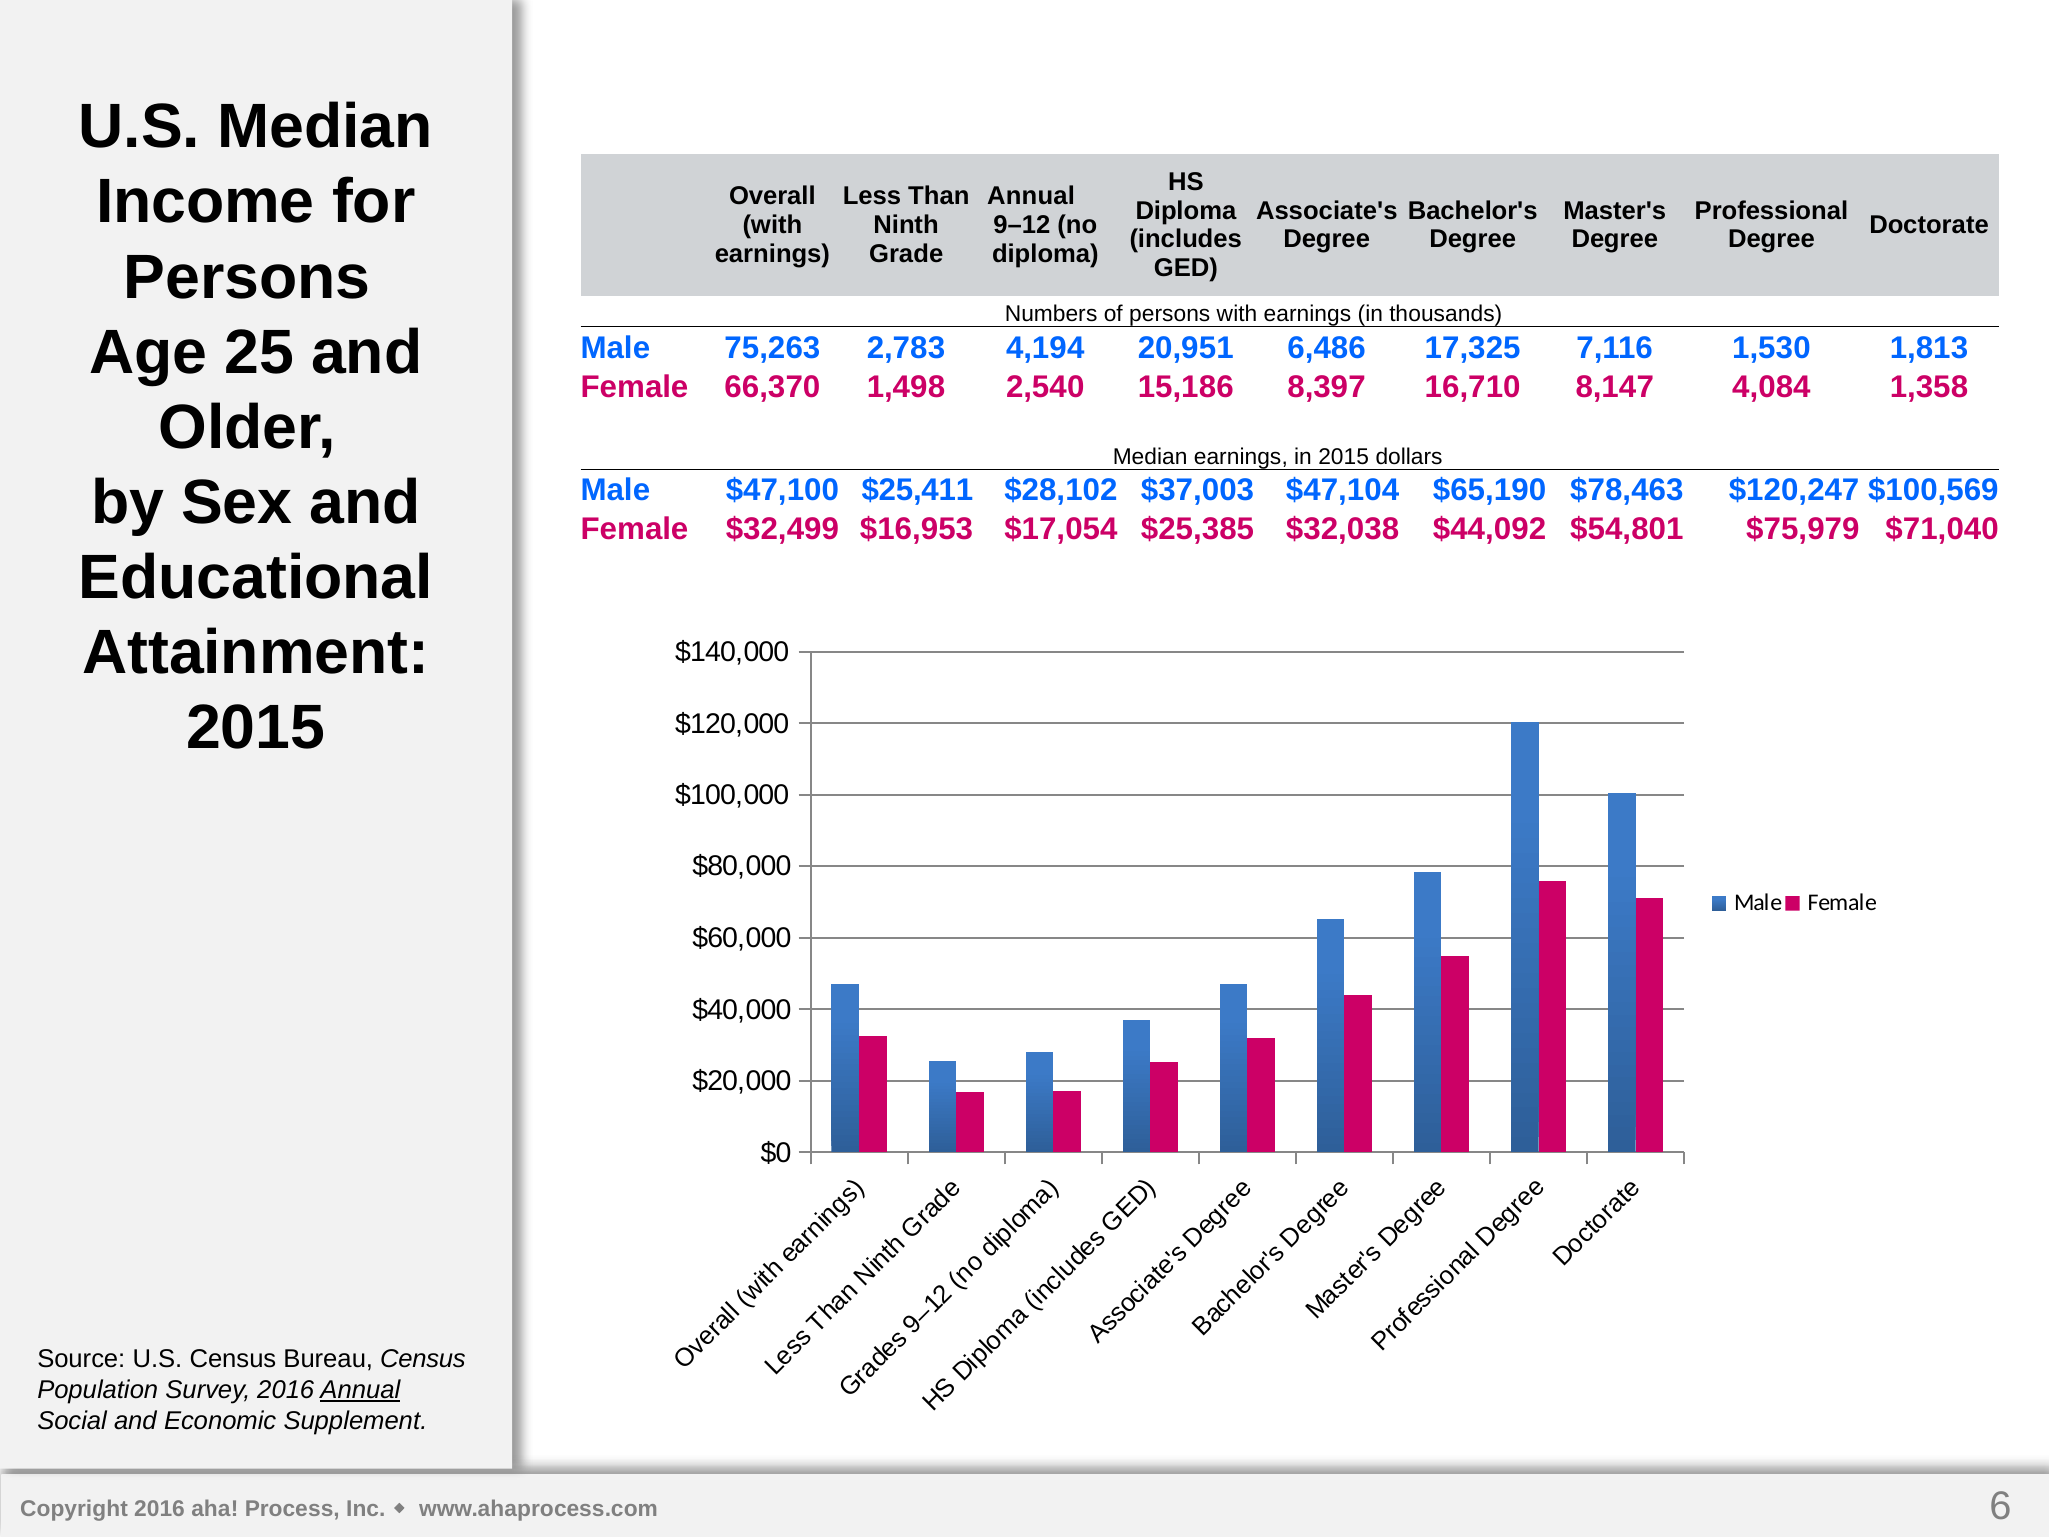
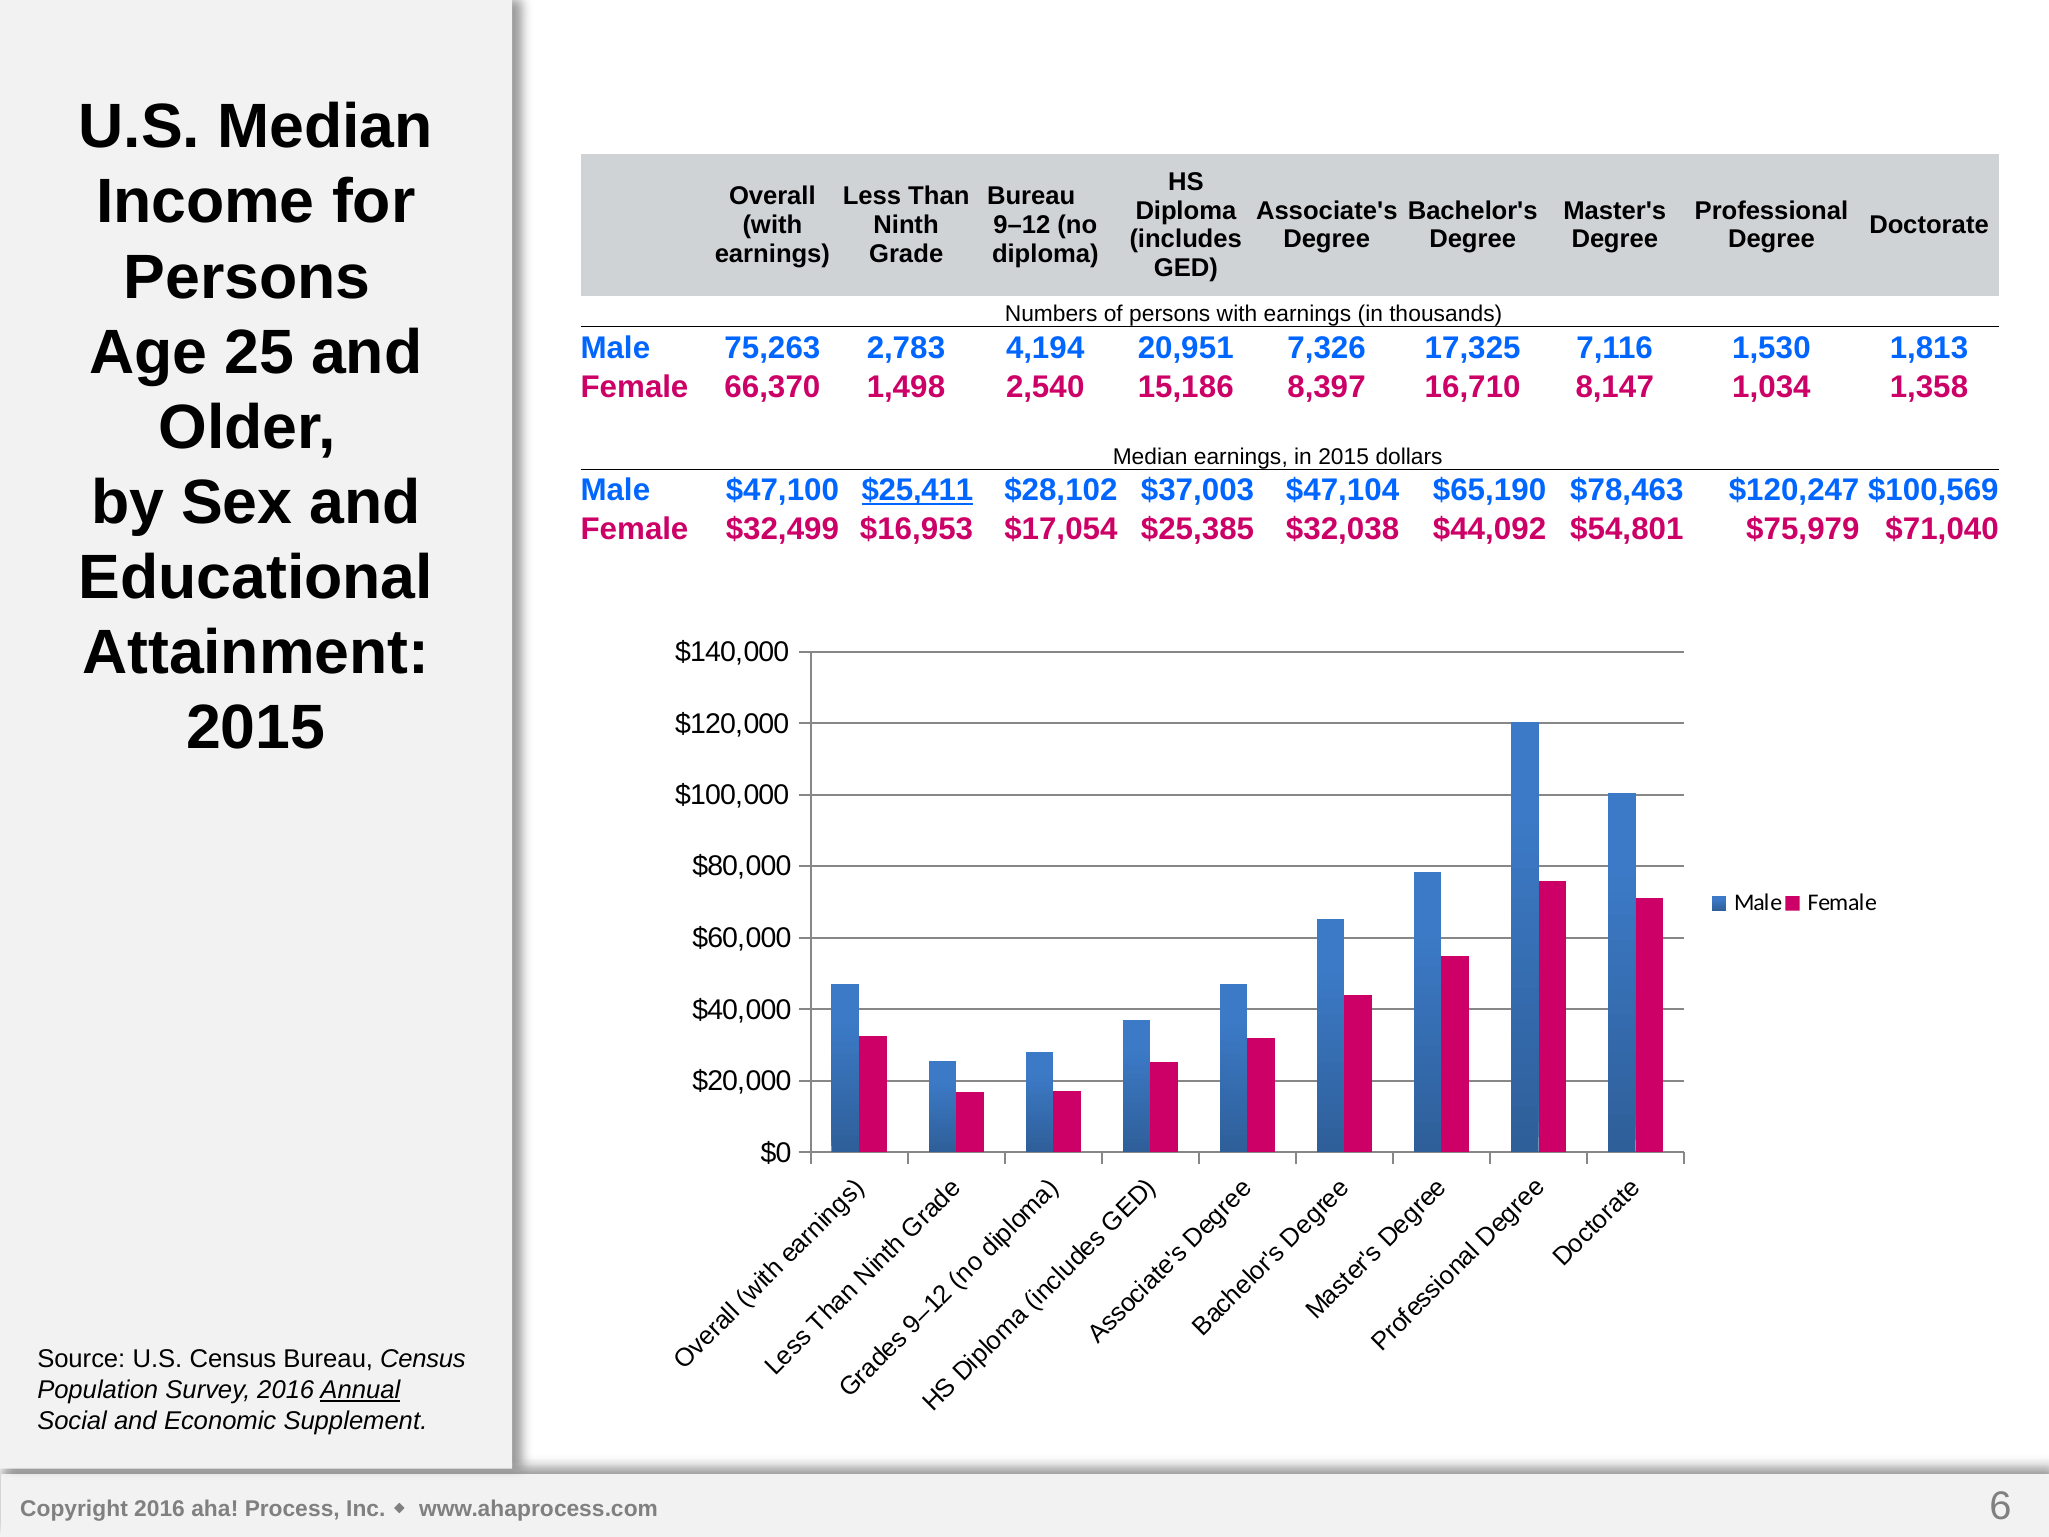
Annual: Annual -> Bureau (1031, 196)
6,486: 6,486 -> 7,326 (1327, 348)
4,084: 4,084 -> 1,034 (1771, 387)
$25,411 underline: none -> present (917, 490)
